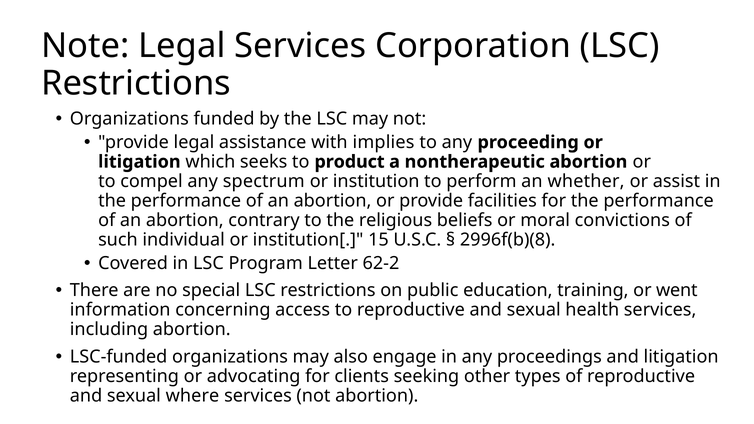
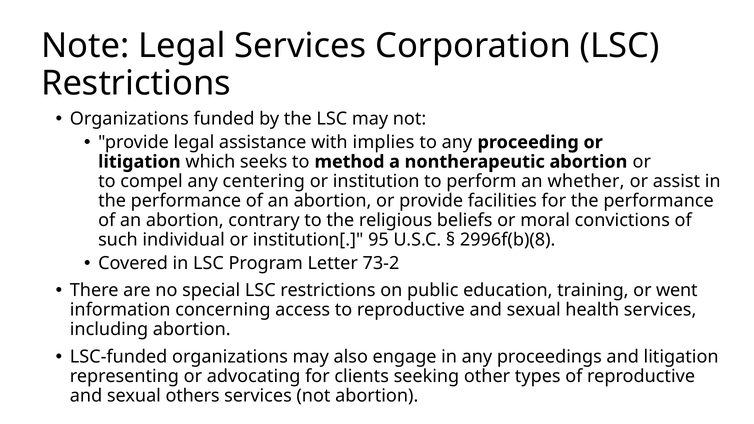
product: product -> method (350, 162)
spectrum: spectrum -> centering (264, 181)
15: 15 -> 95 (378, 240)
62-2: 62-2 -> 73-2 (381, 263)
where: where -> others (193, 396)
